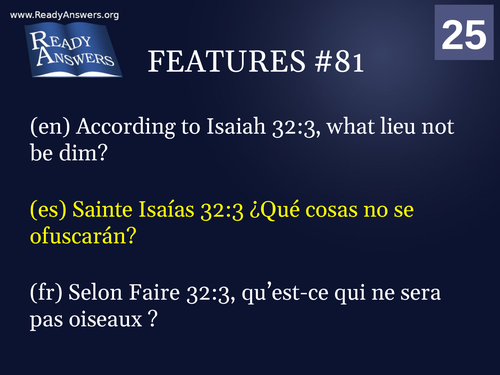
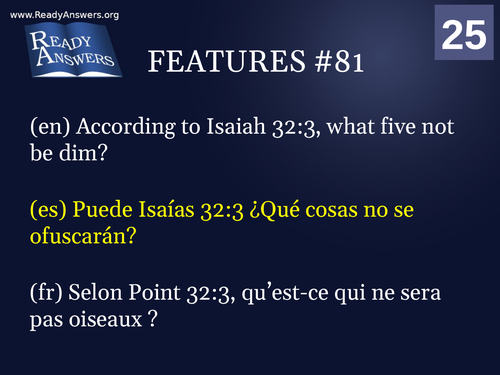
lieu: lieu -> five (398, 126)
Sainte: Sainte -> Puede (103, 209)
Faire: Faire -> Point (155, 292)
